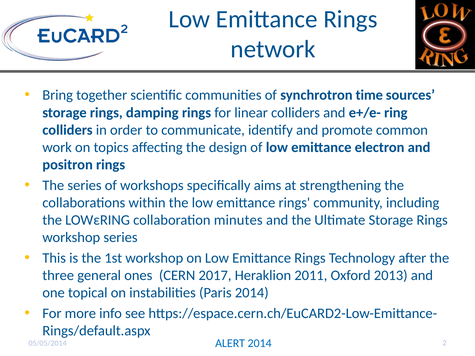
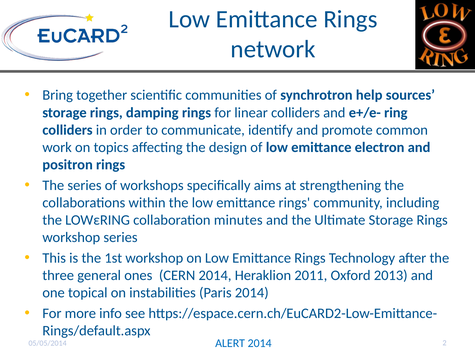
time: time -> help (369, 95)
CERN 2017: 2017 -> 2014 (215, 276)
